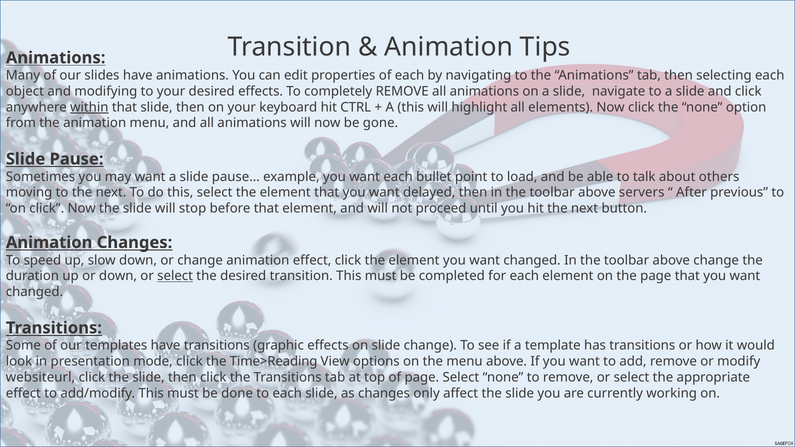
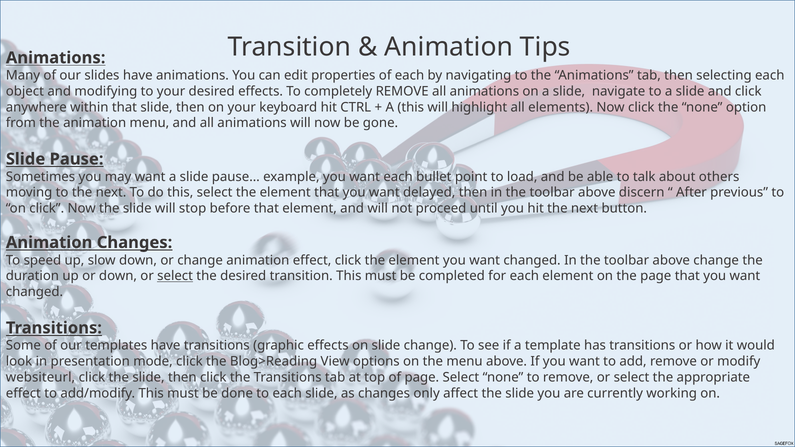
within underline: present -> none (89, 107)
servers: servers -> discern (642, 193)
Time>Reading: Time>Reading -> Blog>Reading (274, 362)
